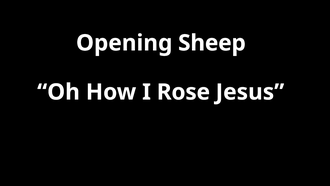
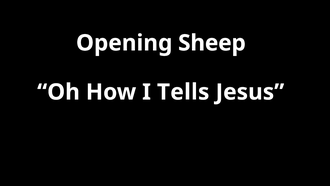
Rose: Rose -> Tells (183, 92)
